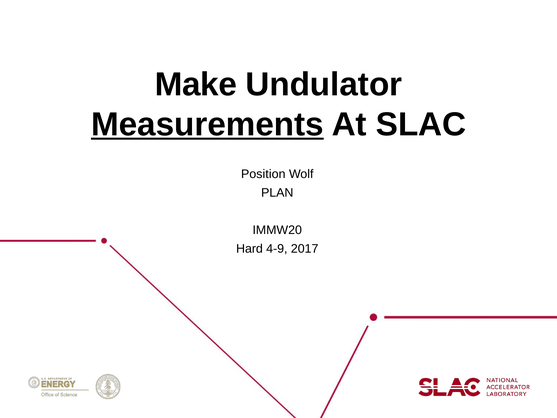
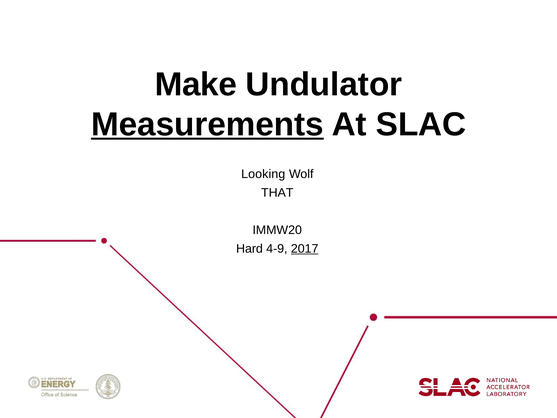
Position: Position -> Looking (263, 174)
PLAN: PLAN -> THAT (277, 193)
2017 underline: none -> present (305, 249)
